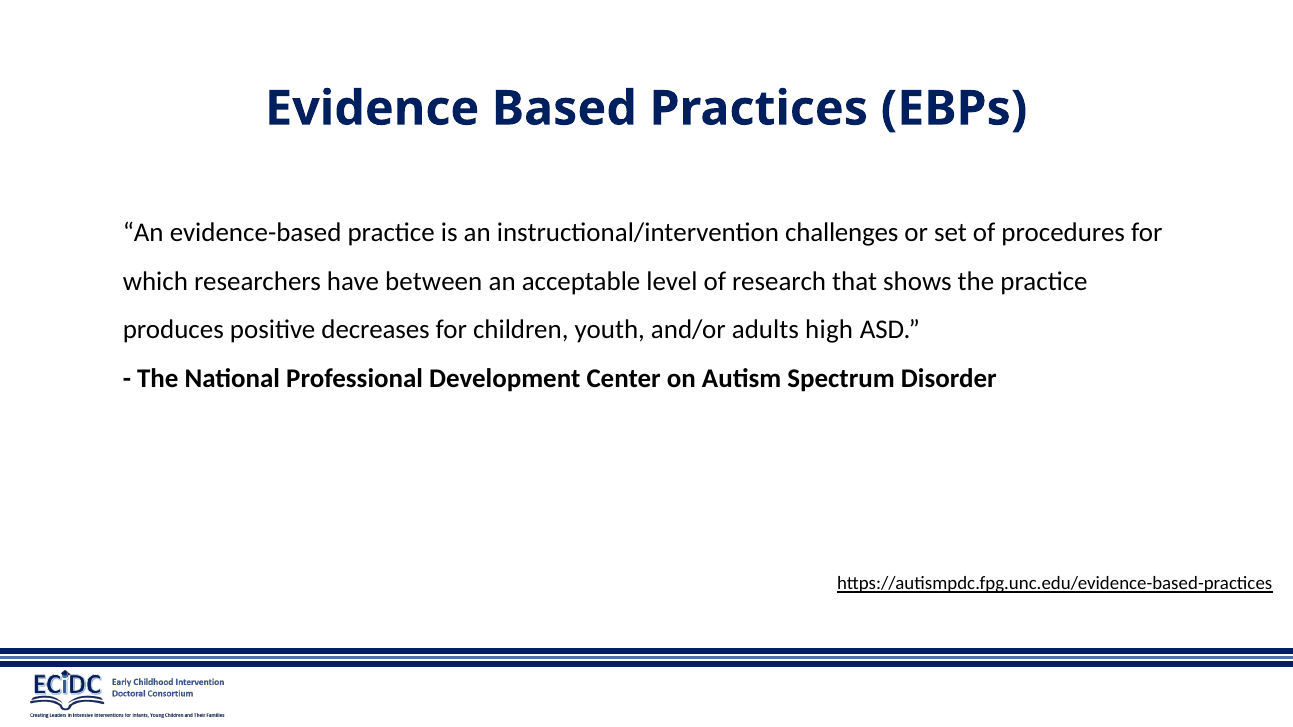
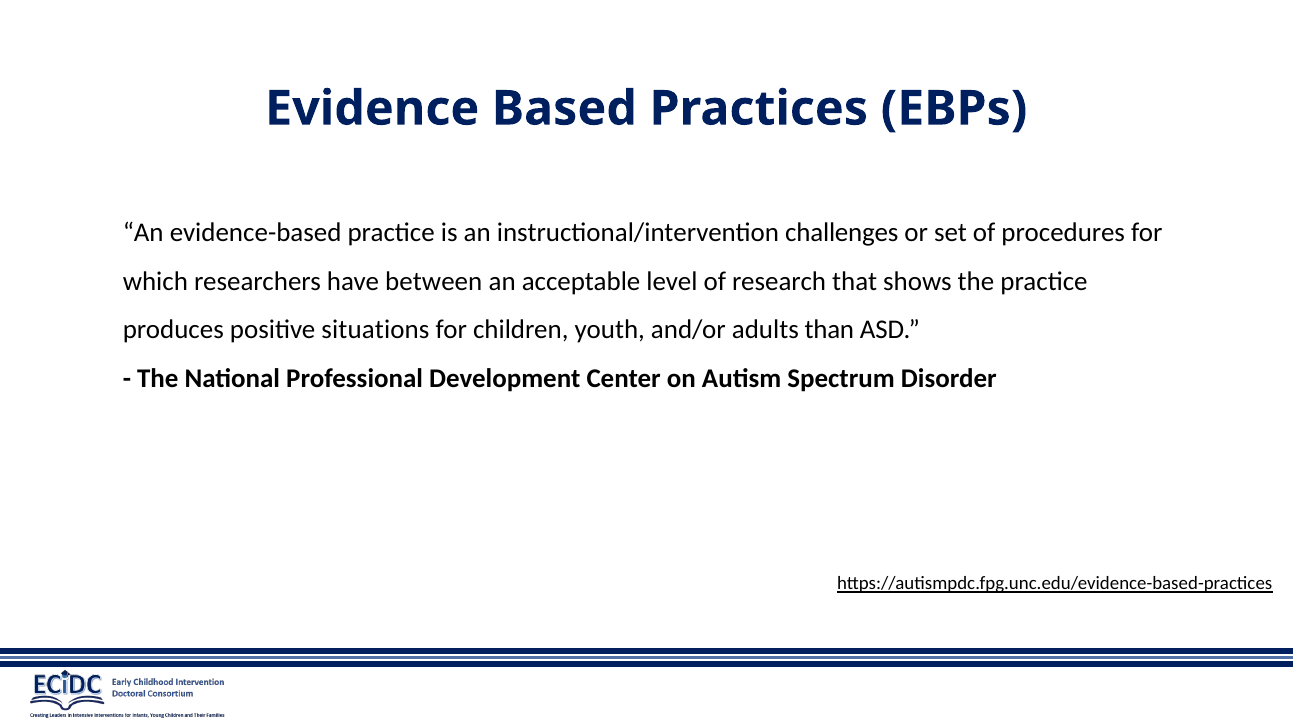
decreases: decreases -> situations (375, 330)
high: high -> than (829, 330)
